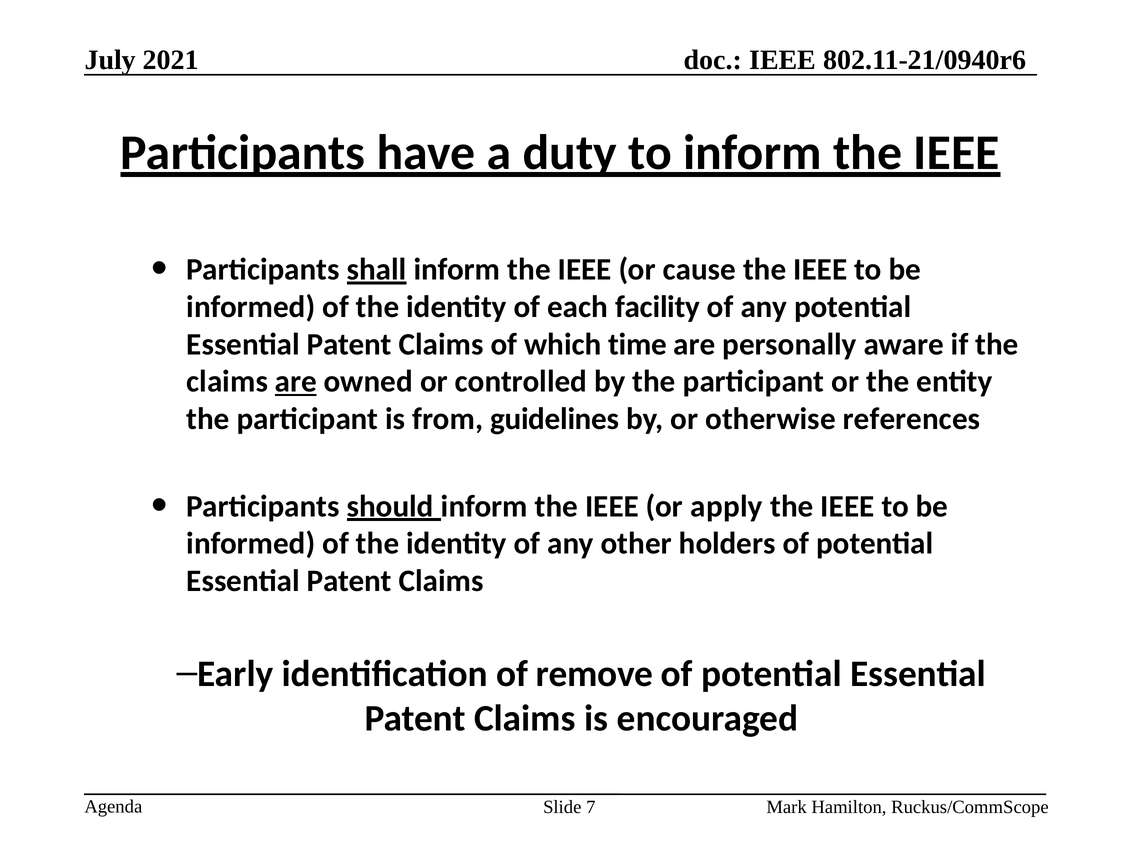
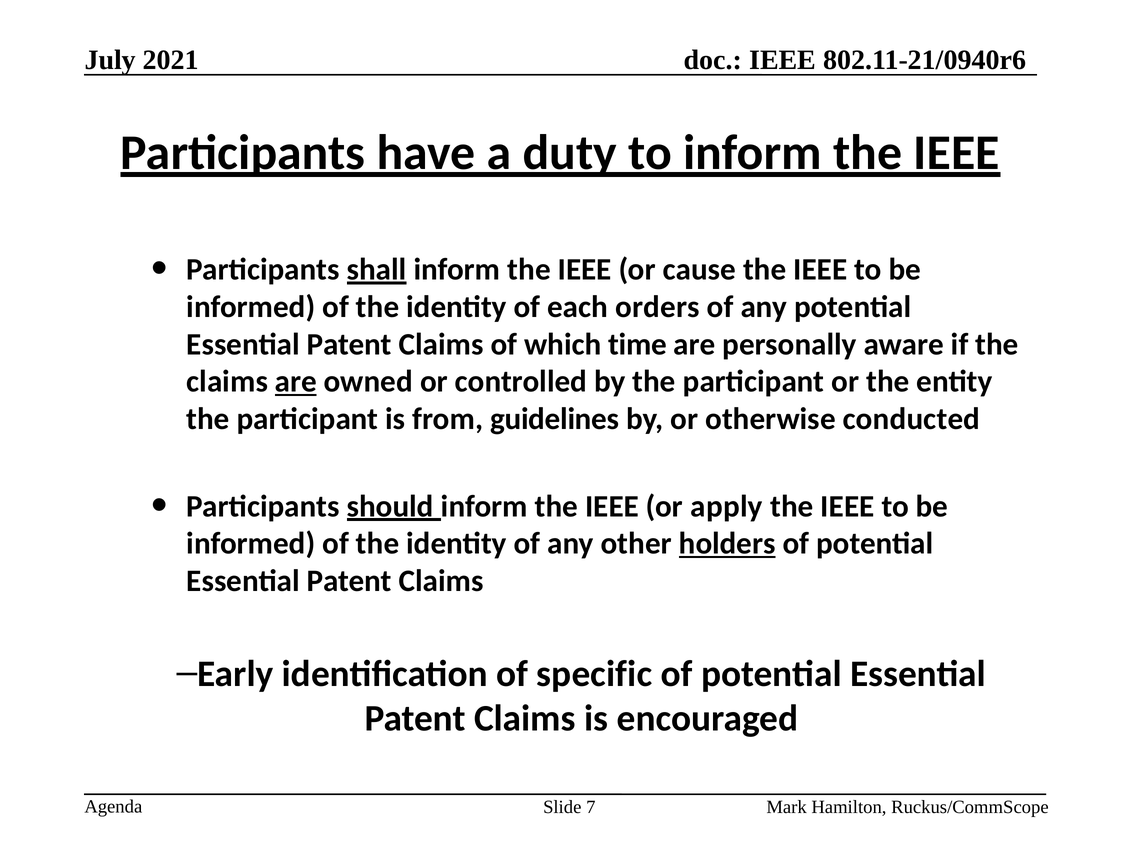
facility: facility -> orders (657, 307)
references: references -> conducted (911, 419)
holders underline: none -> present (727, 544)
remove: remove -> specific (594, 674)
